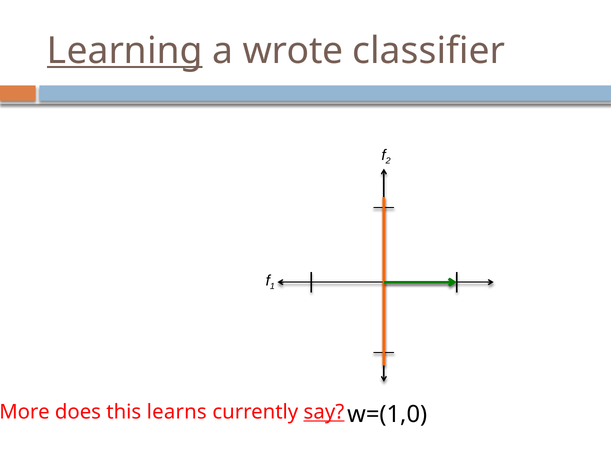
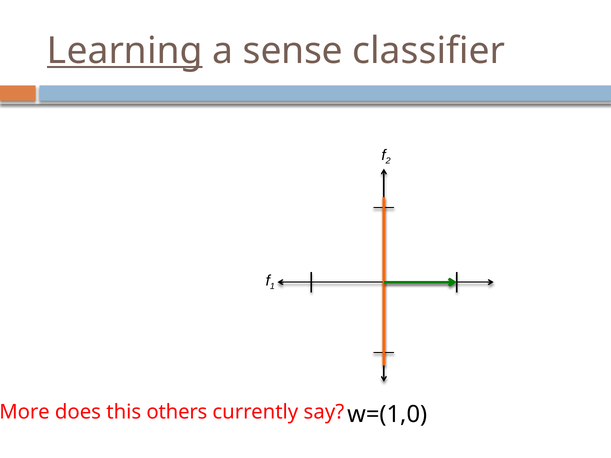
wrote: wrote -> sense (293, 51)
learns: learns -> others (177, 412)
say underline: present -> none (324, 412)
